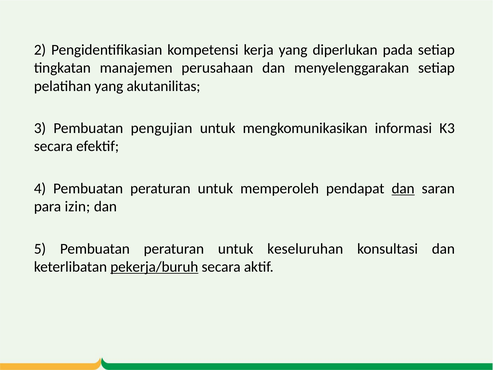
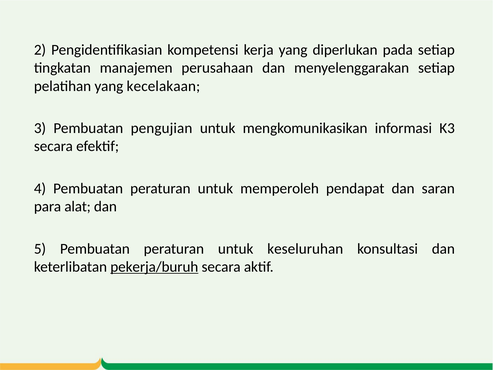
akutanilitas: akutanilitas -> kecelakaan (163, 86)
dan underline: present -> none (403, 188)
izin: izin -> alat (78, 206)
